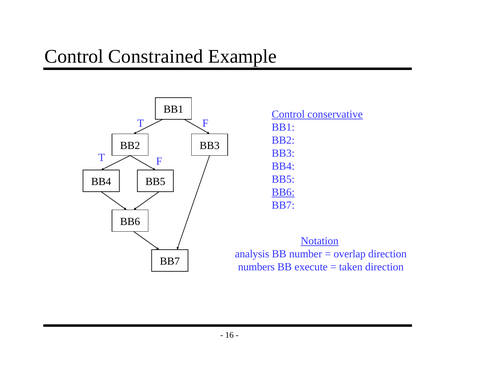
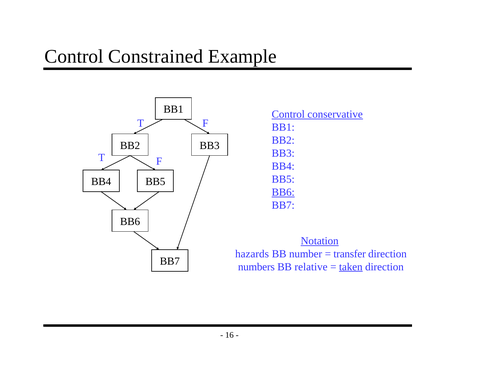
analysis: analysis -> hazards (252, 254)
overlap: overlap -> transfer (350, 254)
execute: execute -> relative (311, 267)
taken underline: none -> present (351, 267)
